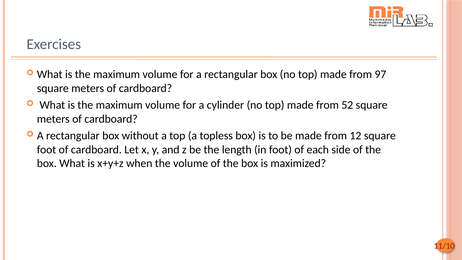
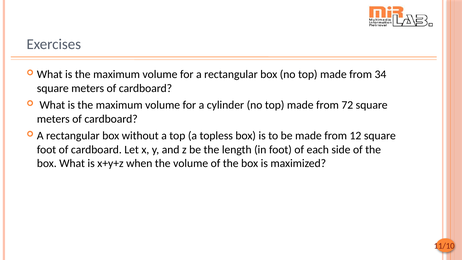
97: 97 -> 34 (380, 74)
52: 52 -> 72 (347, 105)
